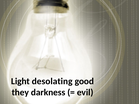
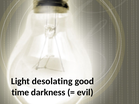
they: they -> time (20, 93)
